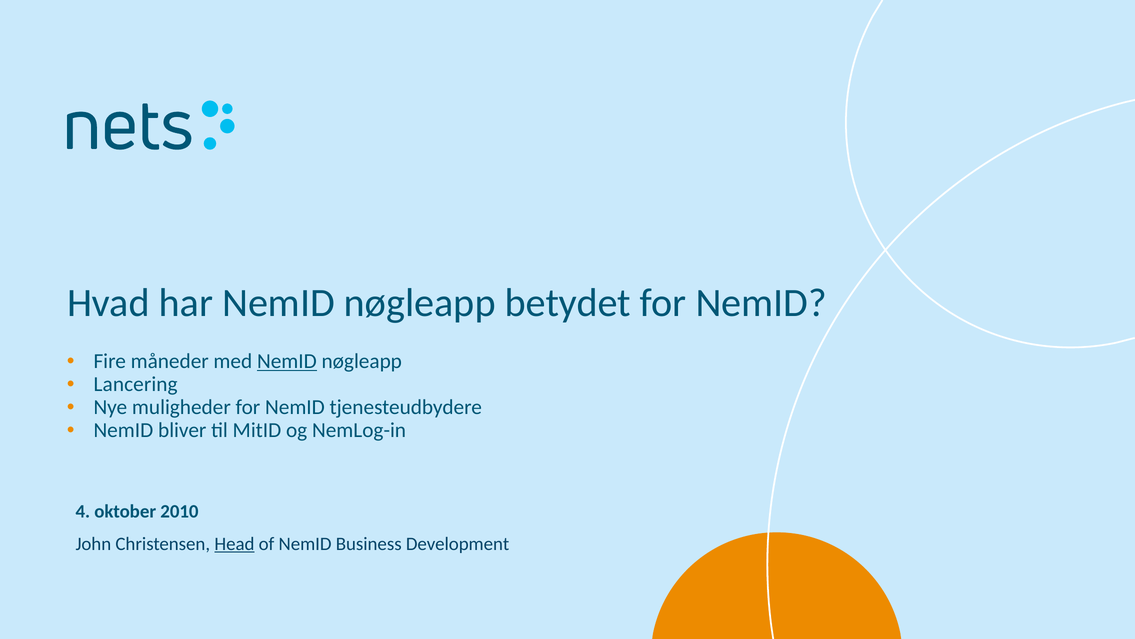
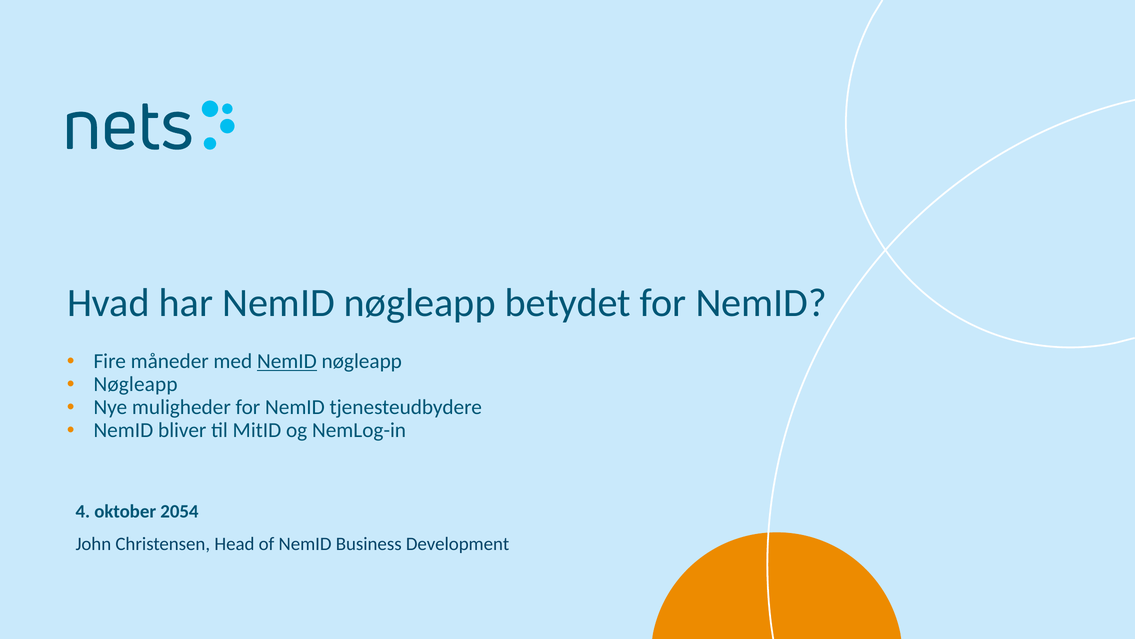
Lancering: Lancering -> Nøgleapp (136, 384)
2010: 2010 -> 2054 (179, 511)
Head underline: present -> none (234, 543)
